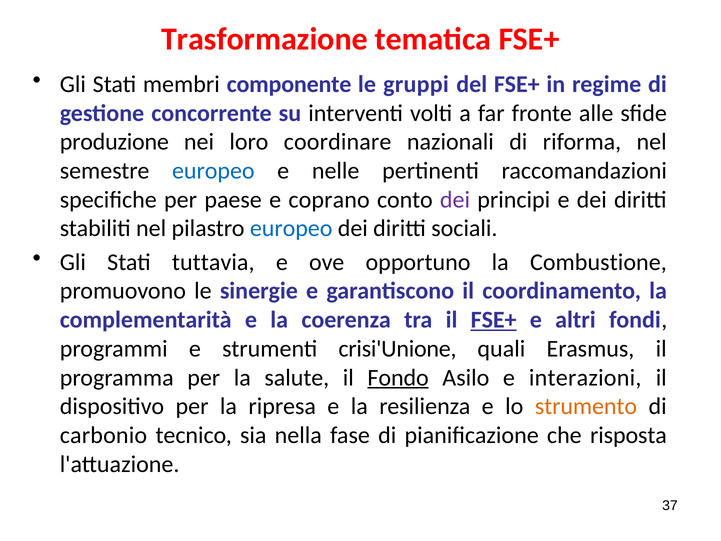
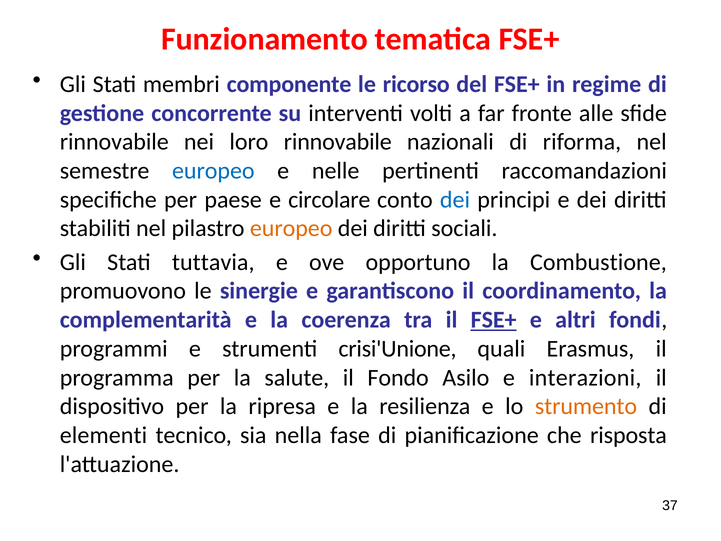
Trasformazione: Trasformazione -> Funzionamento (264, 39)
gruppi: gruppi -> ricorso (416, 84)
produzione: produzione -> rinnovabile (114, 142)
loro coordinare: coordinare -> rinnovabile (338, 142)
coprano: coprano -> circolare (329, 200)
dei colour: purple -> blue (455, 200)
europeo colour: blue -> orange (291, 228)
Fondo underline: present -> none (398, 377)
carbonio: carbonio -> elementi (103, 435)
